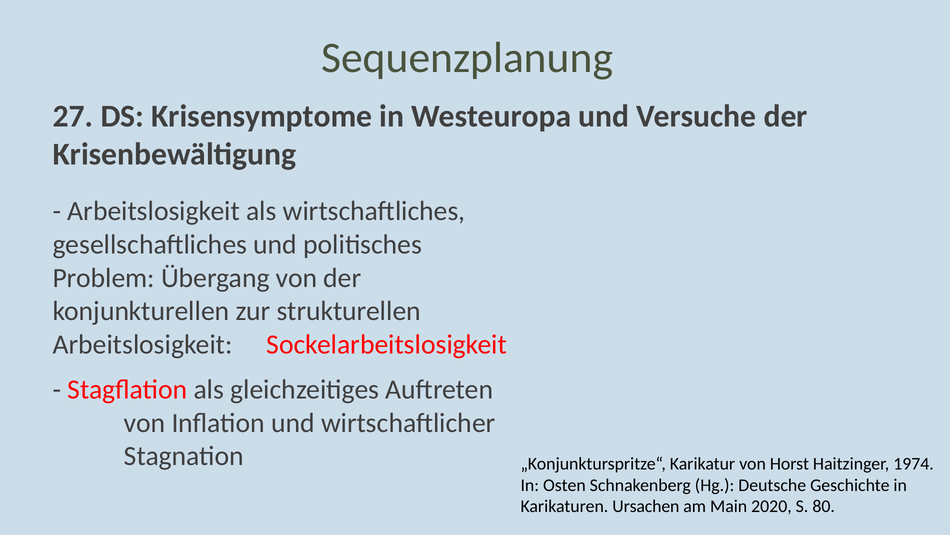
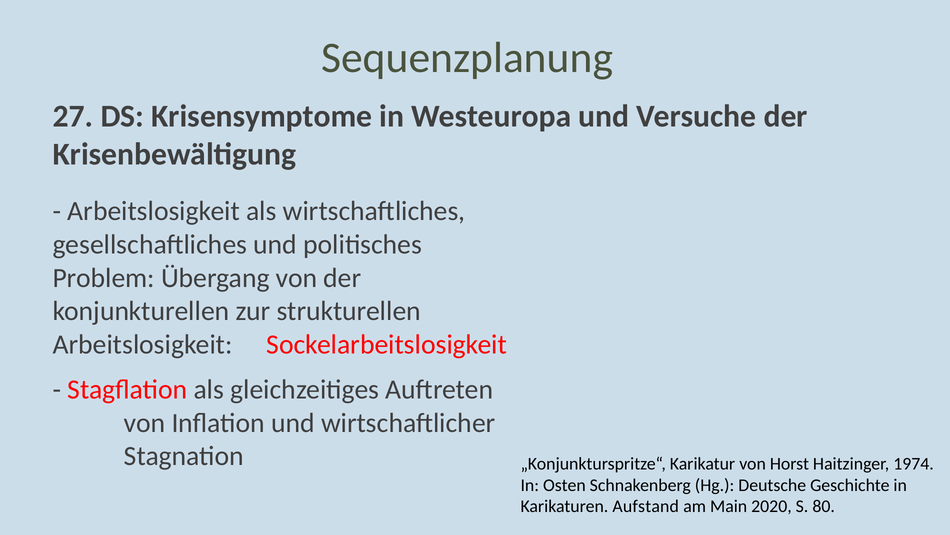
Ursachen: Ursachen -> Aufstand (646, 506)
